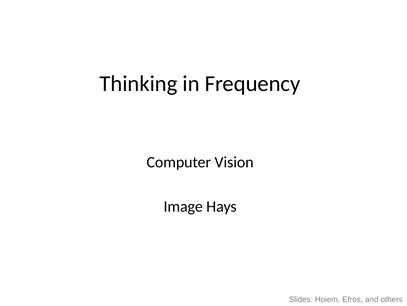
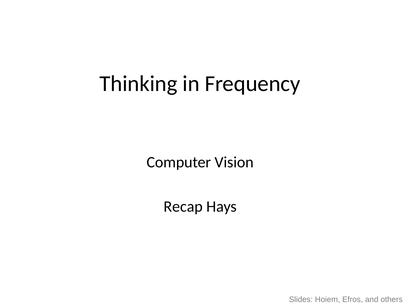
Image: Image -> Recap (183, 206)
